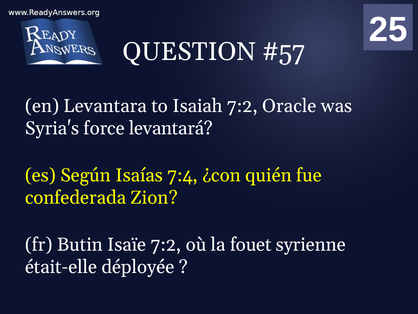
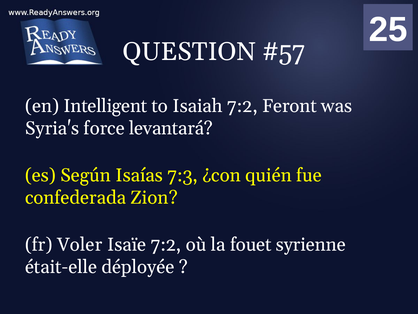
Levantara: Levantara -> Intelligent (105, 106)
Oracle: Oracle -> Feront (289, 106)
7:4: 7:4 -> 7:3 (183, 175)
Butin: Butin -> Voler (80, 244)
